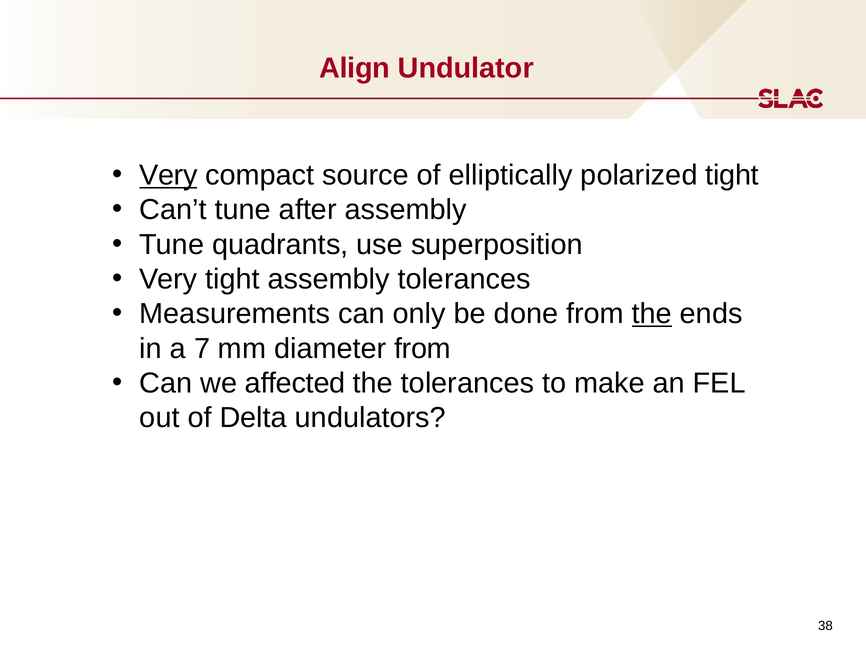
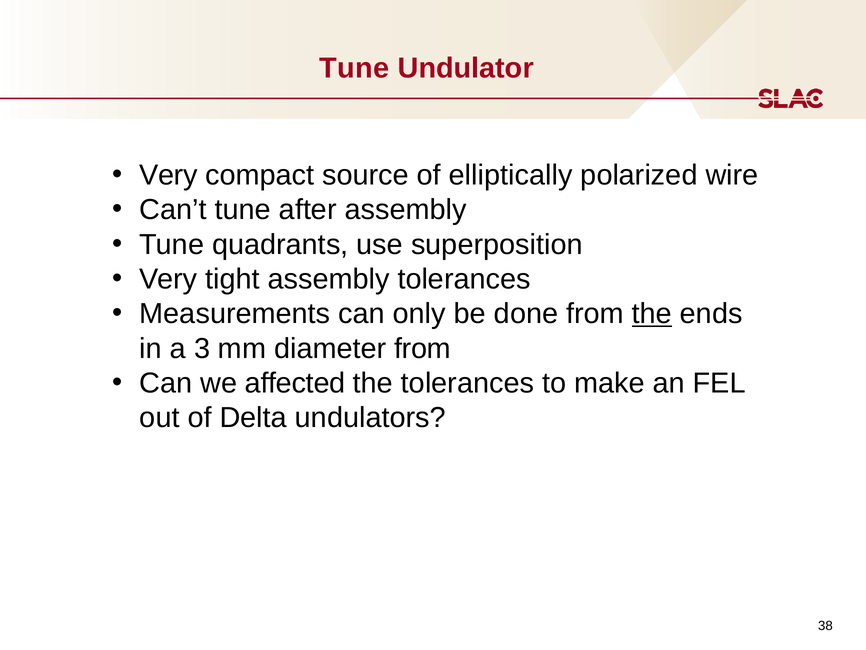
Align: Align -> Tune (354, 68)
Very underline: present -> none (168, 175)
polarized tight: tight -> wire (732, 175)
7: 7 -> 3 (202, 348)
